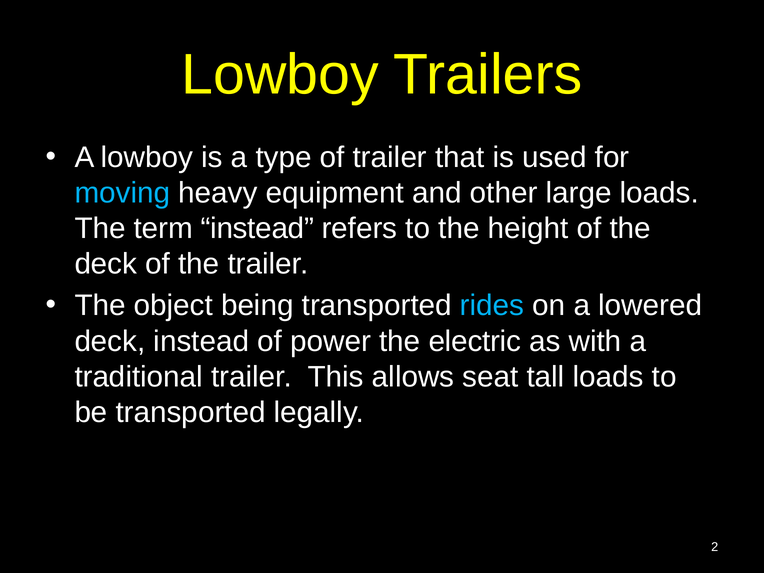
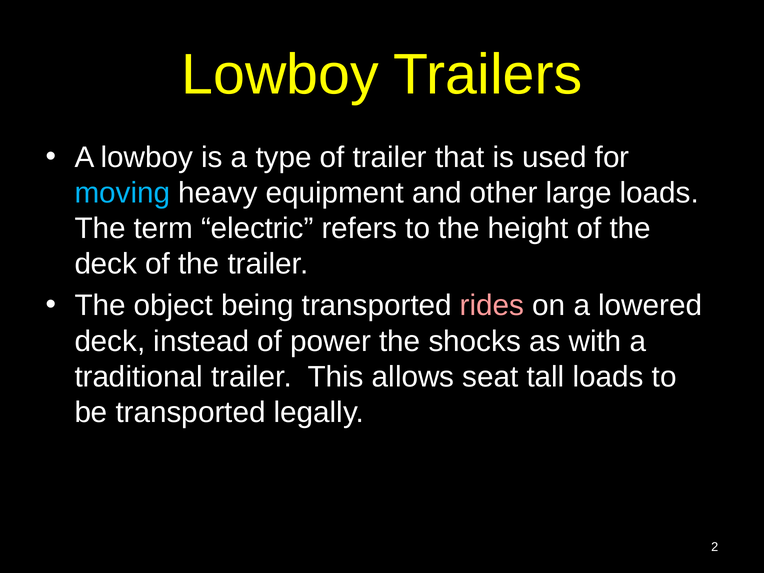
term instead: instead -> electric (257, 229)
rides colour: light blue -> pink (492, 306)
electric: electric -> shocks (475, 341)
